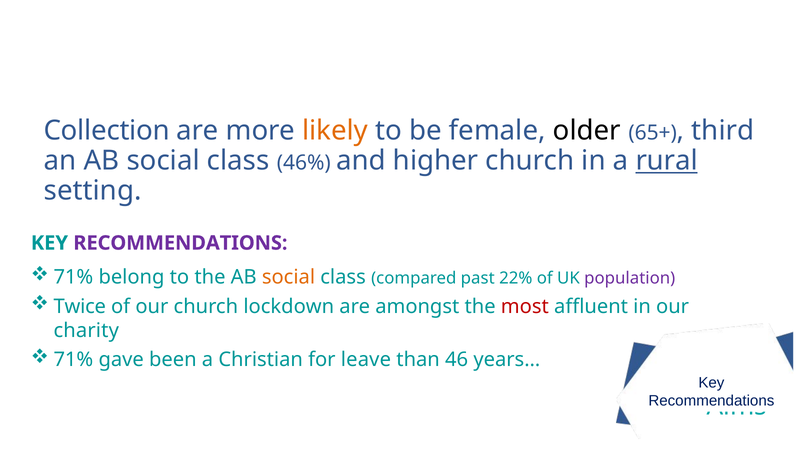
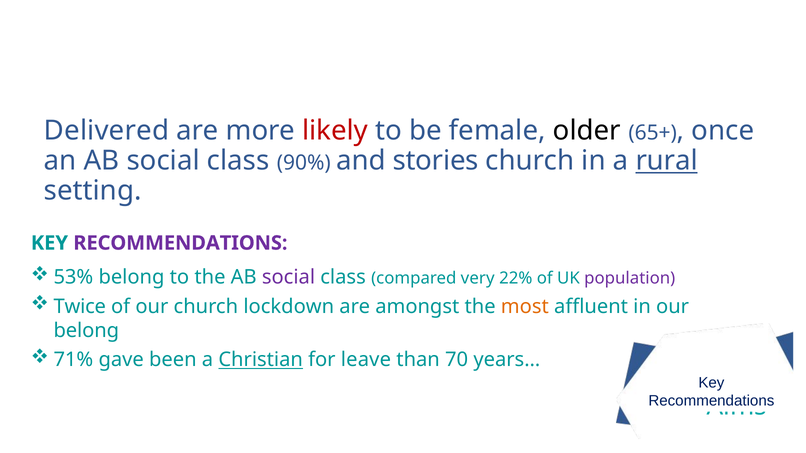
Collection: Collection -> Delivered (107, 131)
likely colour: orange -> red (335, 131)
third: third -> once (723, 131)
46%: 46% -> 90% (304, 163)
higher: higher -> stories (436, 161)
71%: 71% -> 53% (73, 278)
social colour: orange -> purple (289, 278)
past: past -> very (478, 279)
most colour: red -> orange (525, 307)
charity: charity -> belong (86, 331)
Christian underline: none -> present (261, 360)
46: 46 -> 70 (457, 360)
